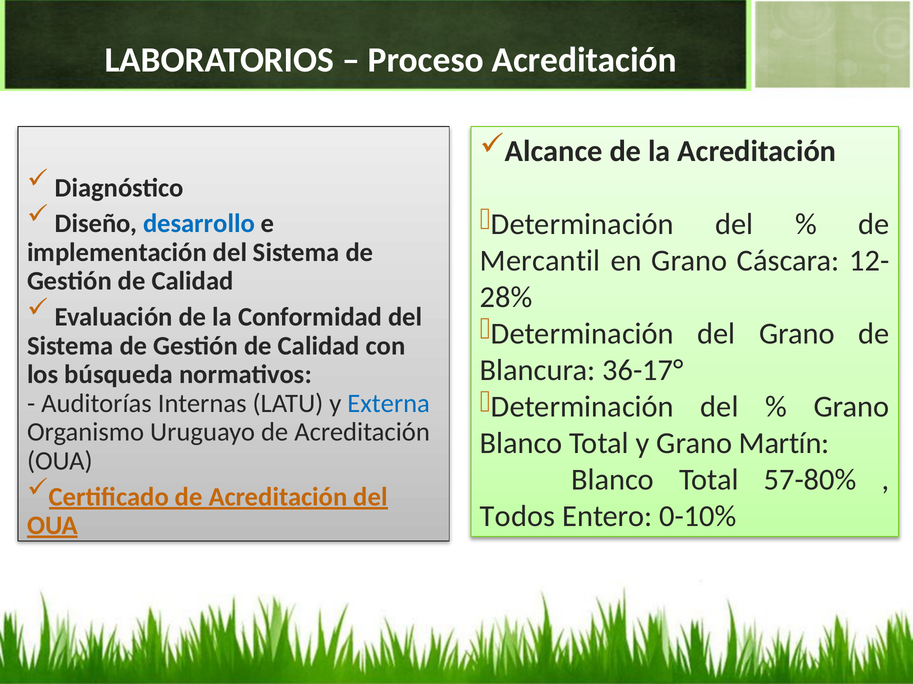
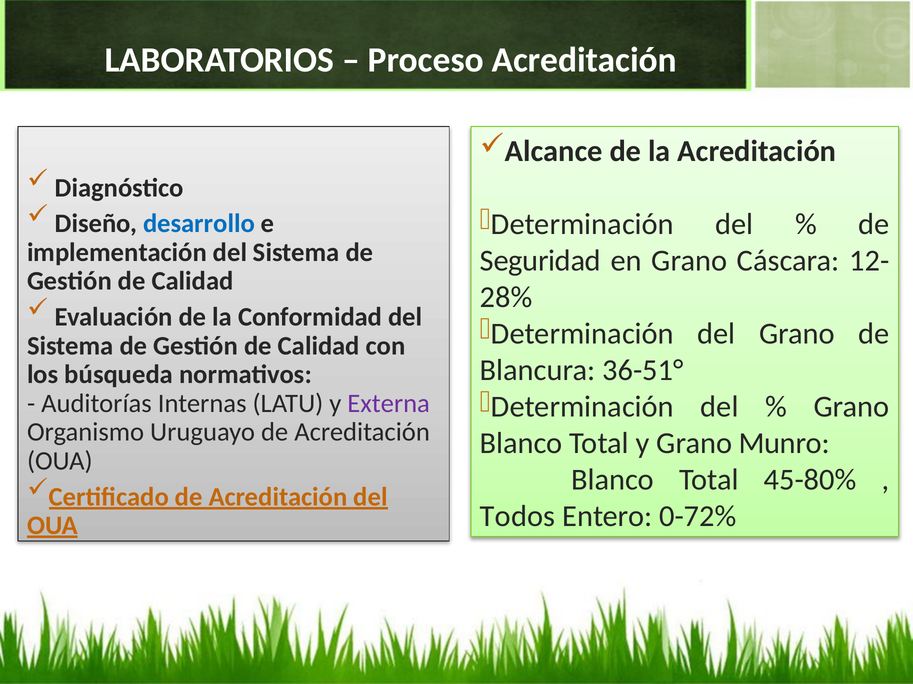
Mercantil: Mercantil -> Seguridad (540, 261)
36-17°: 36-17° -> 36-51° (643, 371)
Externa colour: blue -> purple (389, 404)
Martín: Martín -> Munro (784, 444)
57-80%: 57-80% -> 45-80% (810, 480)
0-10%: 0-10% -> 0-72% (698, 517)
